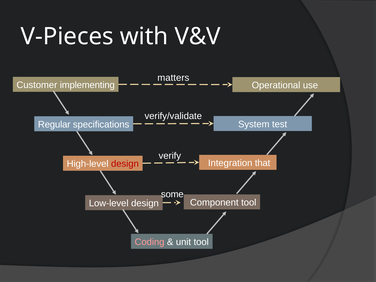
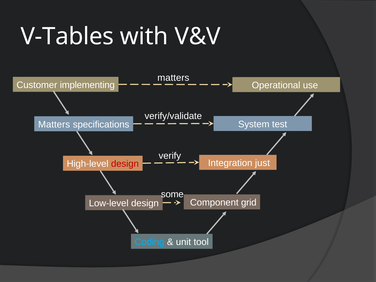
V-Pieces: V-Pieces -> V-Tables (67, 36)
Regular: Regular -> Matters (54, 124)
that: that -> just (262, 163)
Component tool: tool -> grid (249, 203)
Coding colour: pink -> light blue (150, 242)
